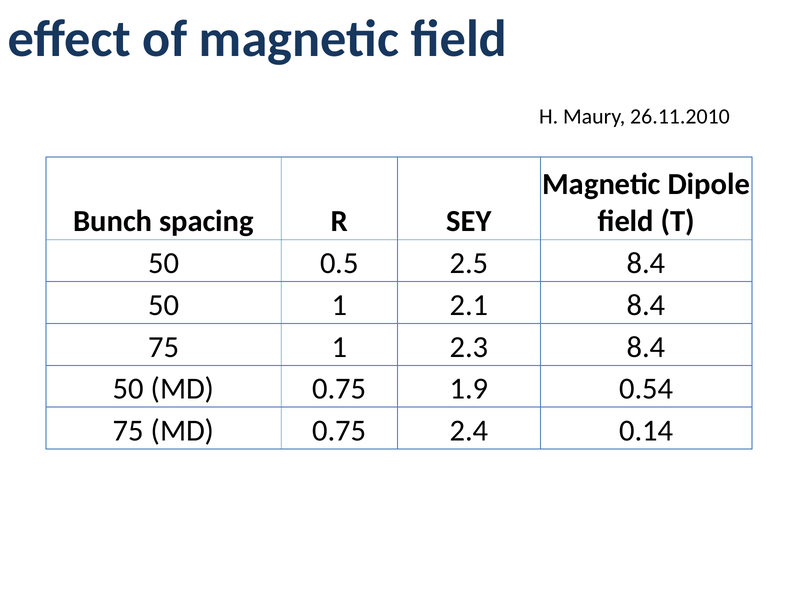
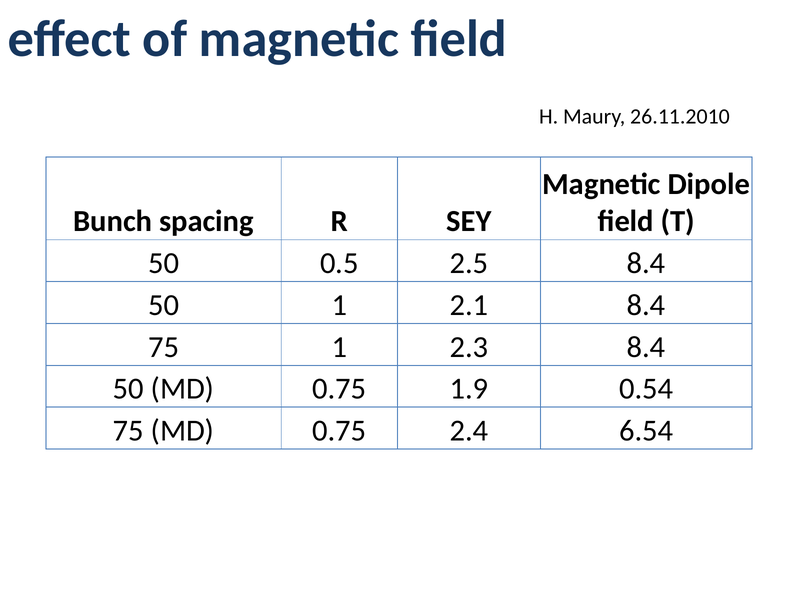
0.14: 0.14 -> 6.54 (646, 431)
